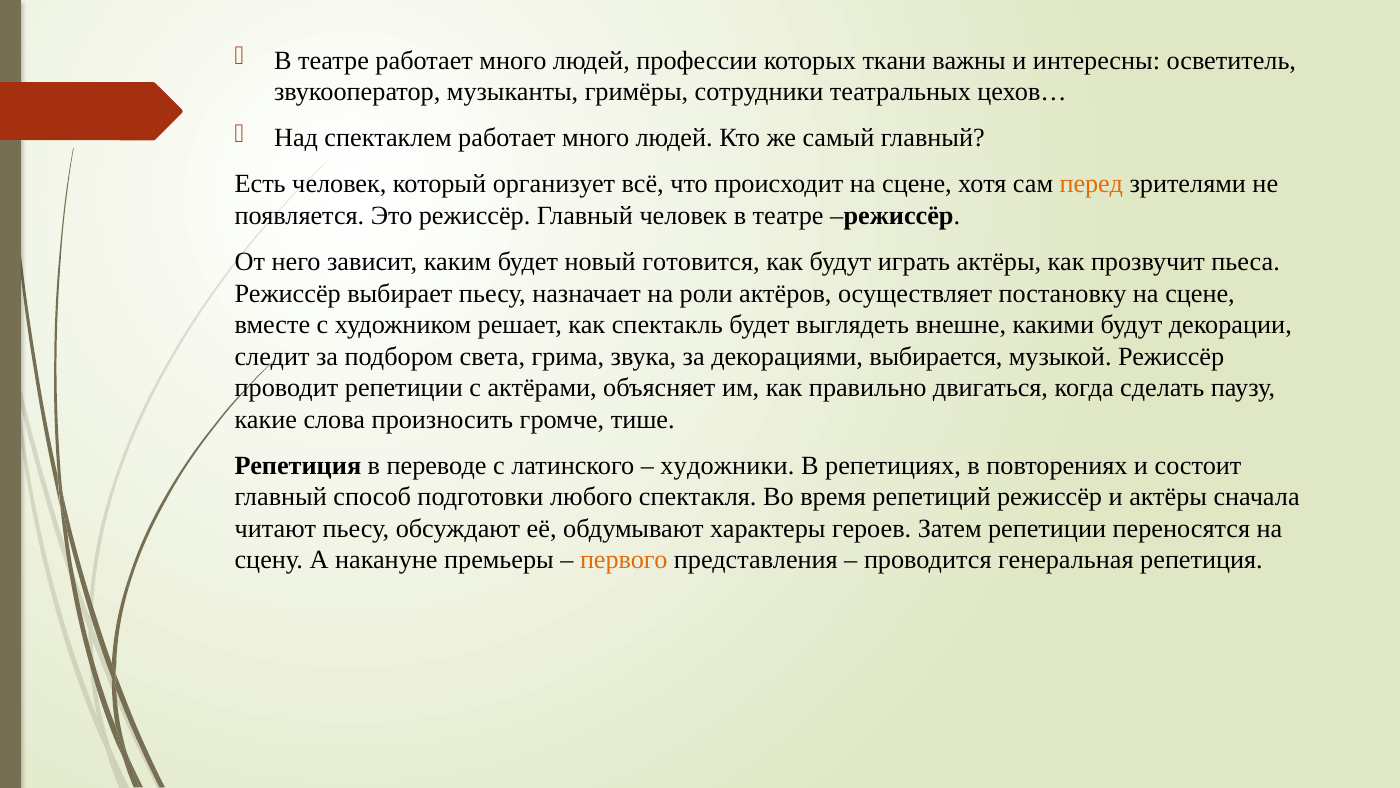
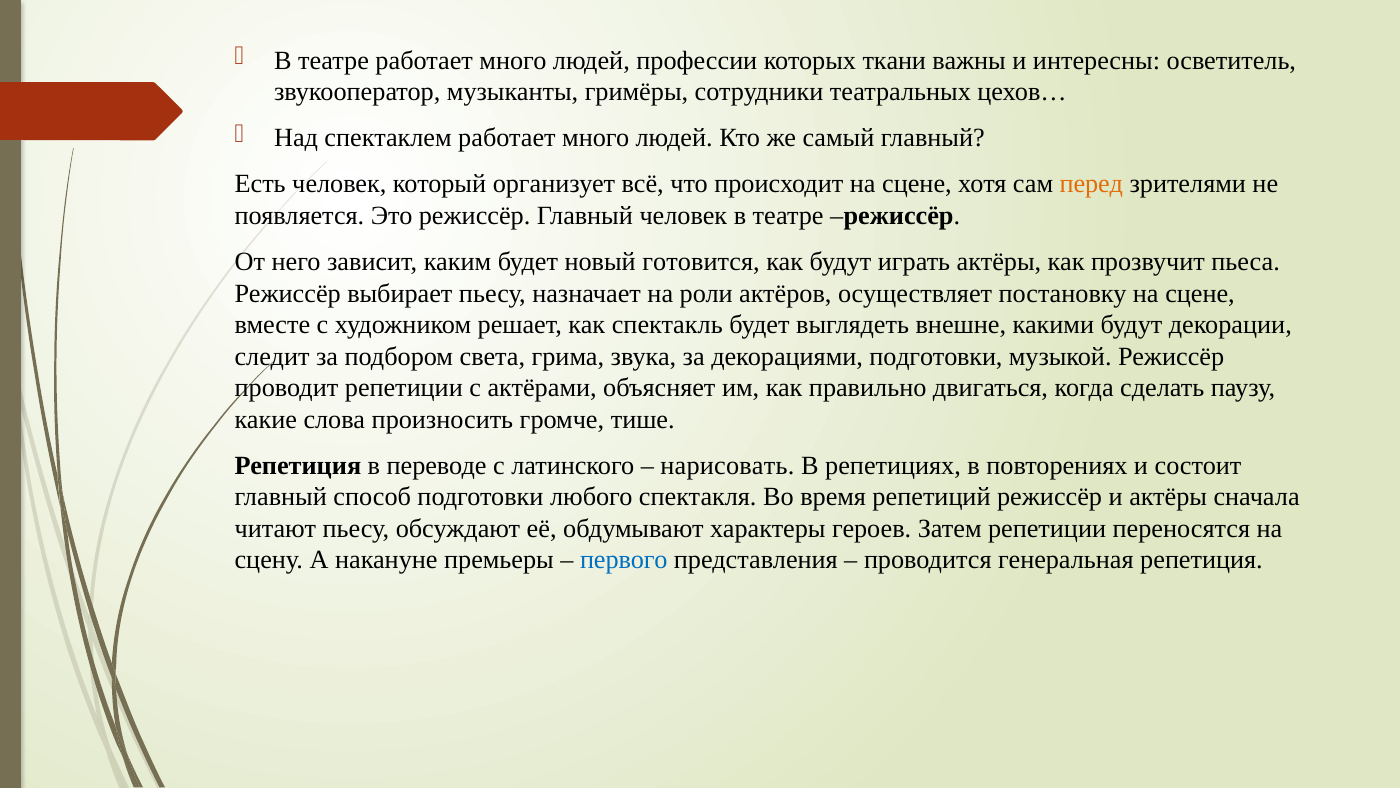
декорациями выбирается: выбирается -> подготовки (936, 356)
художники: художники -> нарисовать (727, 465)
первого colour: orange -> blue (624, 560)
